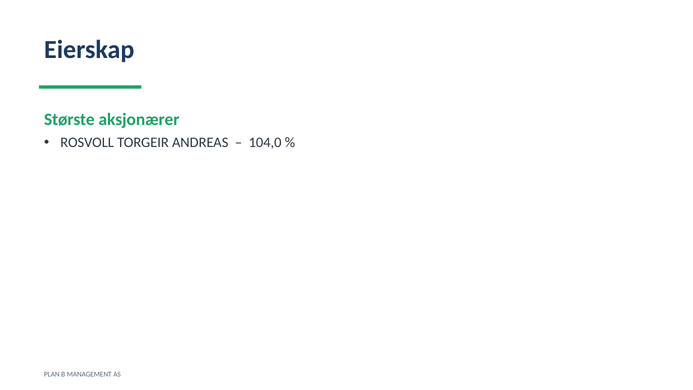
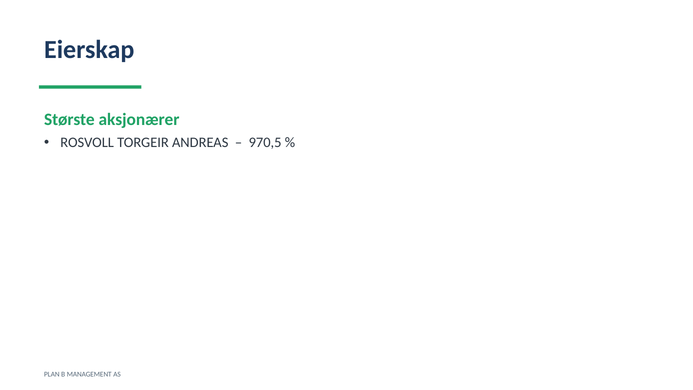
104,0: 104,0 -> 970,5 (265, 143)
